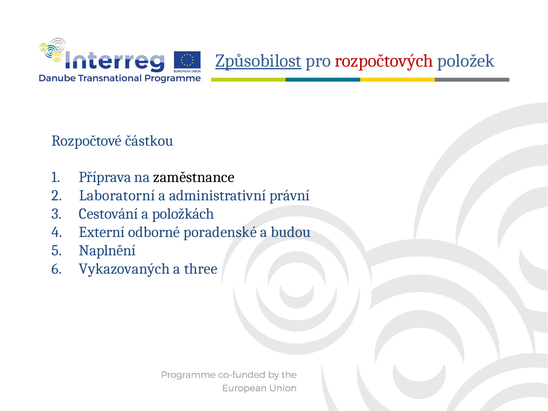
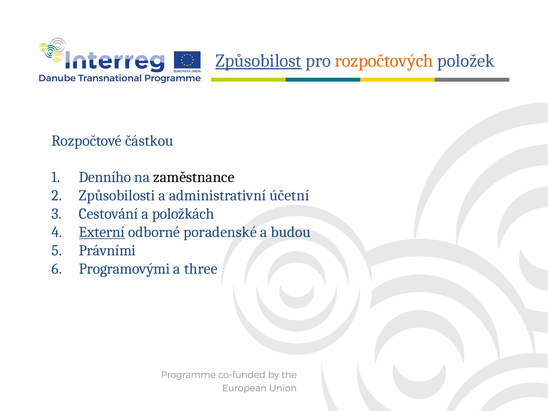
rozpočtových colour: red -> orange (384, 61)
Příprava: Příprava -> Denního (105, 177)
Laboratorní: Laboratorní -> Způsobilosti (117, 196)
právní: právní -> účetní (289, 196)
Externí underline: none -> present (102, 232)
Naplnění: Naplnění -> Právními (107, 250)
Vykazovaných: Vykazovaných -> Programovými (125, 269)
